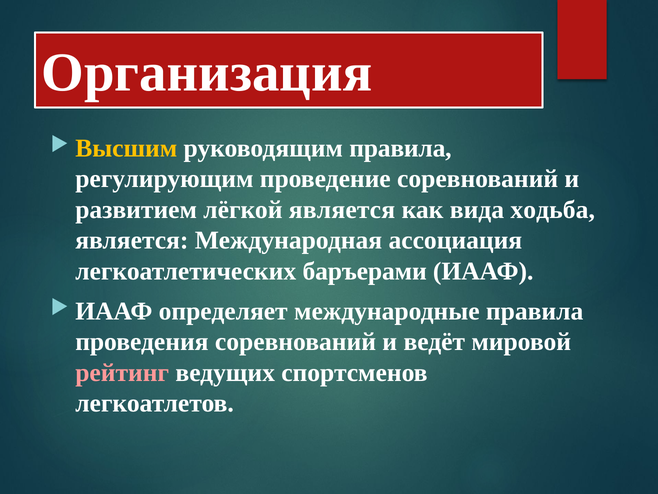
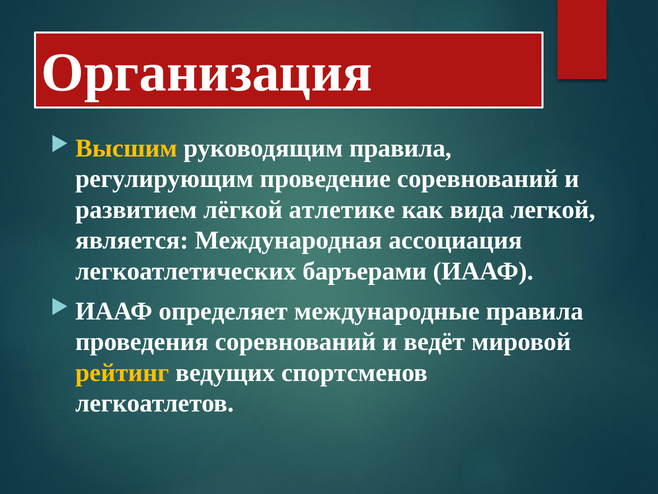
лёгкой является: является -> атлетике (342, 209)
ходьба: ходьба -> легкой (553, 209)
рейтинг colour: pink -> yellow (122, 372)
